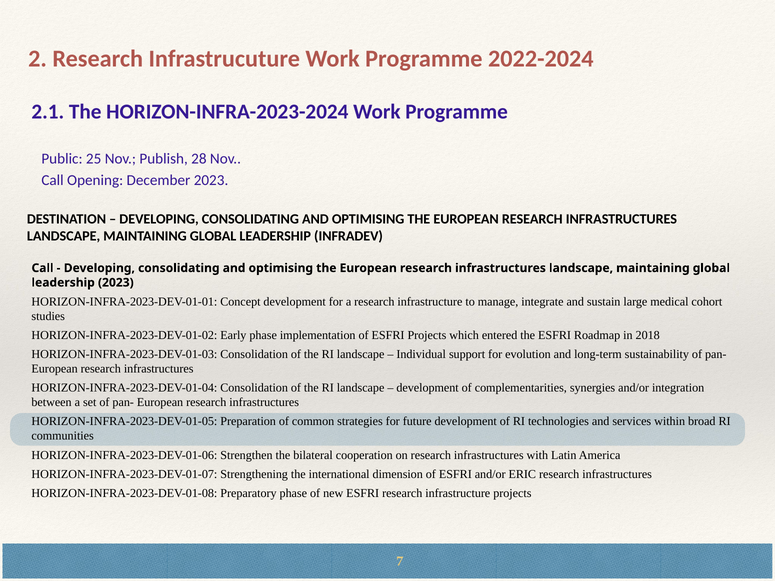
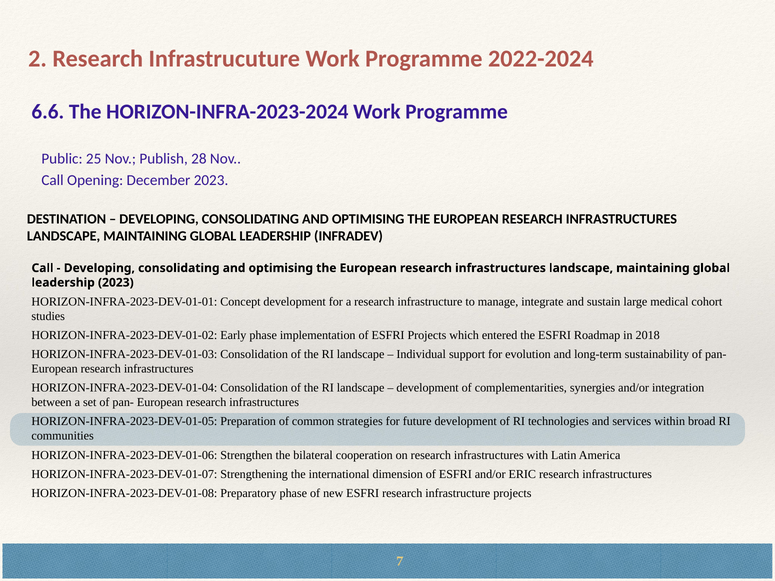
2.1: 2.1 -> 6.6 (48, 112)
